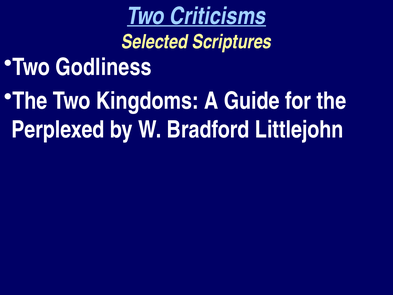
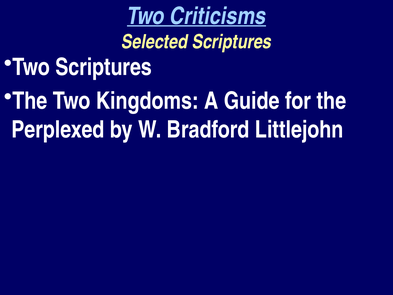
Two Godliness: Godliness -> Scriptures (104, 67)
